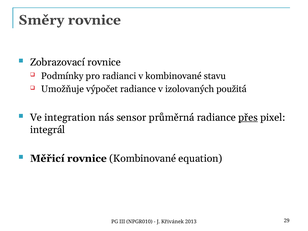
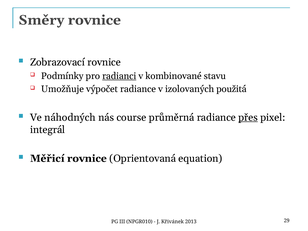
radianci underline: none -> present (119, 76)
integration: integration -> náhodných (70, 117)
sensor: sensor -> course (131, 117)
rovnice Kombinované: Kombinované -> Oprientovaná (143, 158)
